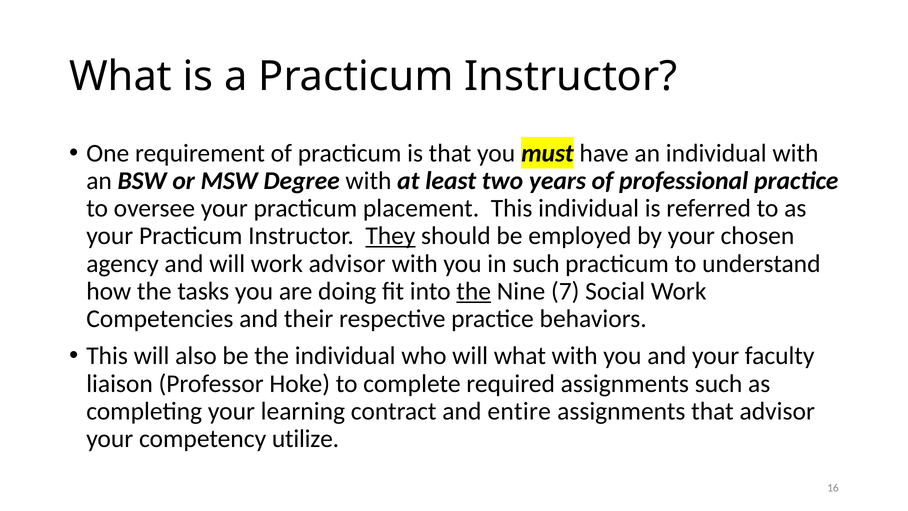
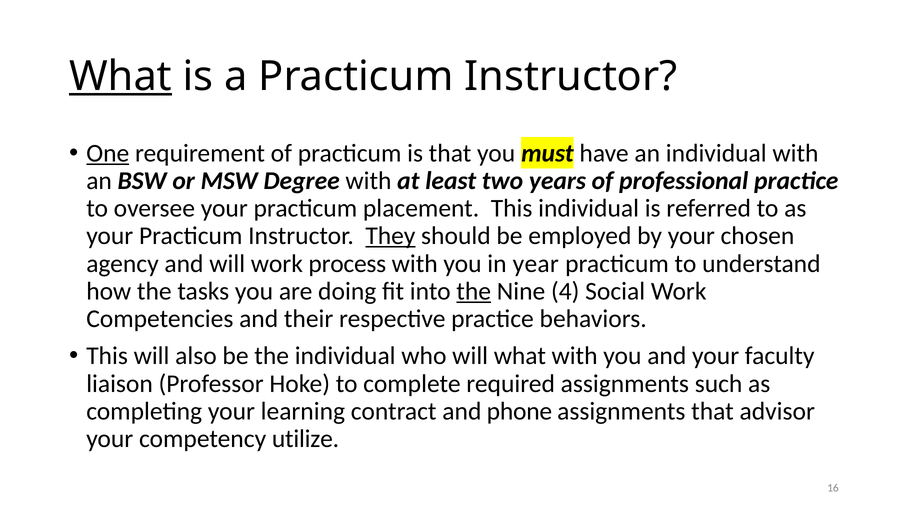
What underline: none -> present (121, 76)
One underline: none -> present (108, 153)
work advisor: advisor -> process (347, 263)
in such: such -> year (536, 263)
7: 7 -> 4 (565, 291)
entire: entire -> phone (519, 411)
